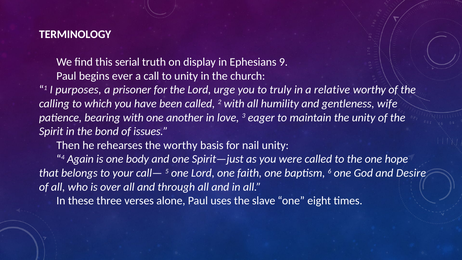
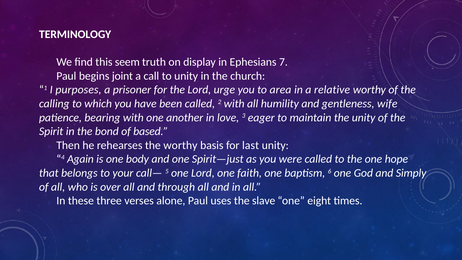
serial: serial -> seem (127, 62)
9: 9 -> 7 (283, 62)
ever: ever -> joint (122, 76)
truly: truly -> area (281, 90)
issues: issues -> based (151, 131)
nail: nail -> last (251, 145)
Desire: Desire -> Simply (411, 173)
